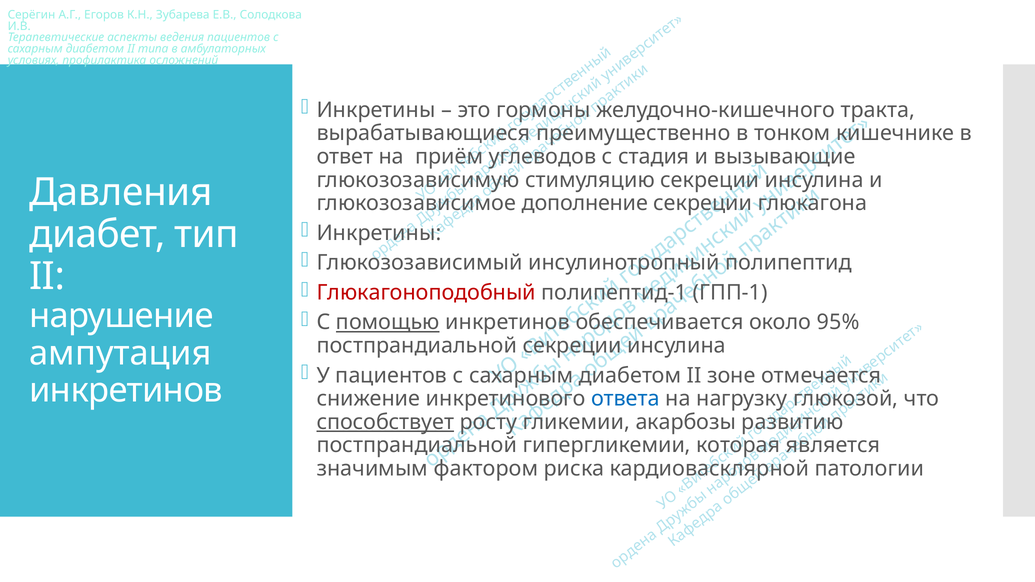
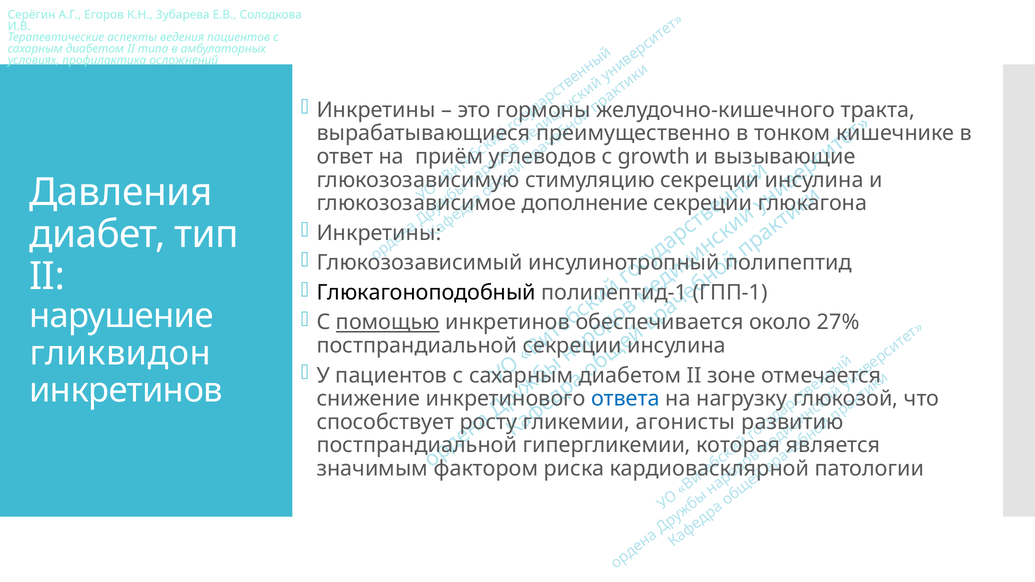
стадия: стадия -> growth (654, 157)
Глюкагоноподобный colour: red -> black (426, 293)
95%: 95% -> 27% (838, 322)
ампутация: ампутация -> гликвидон (120, 353)
способствует underline: present -> none (385, 422)
акарбозы: акарбозы -> агонисты (686, 422)
